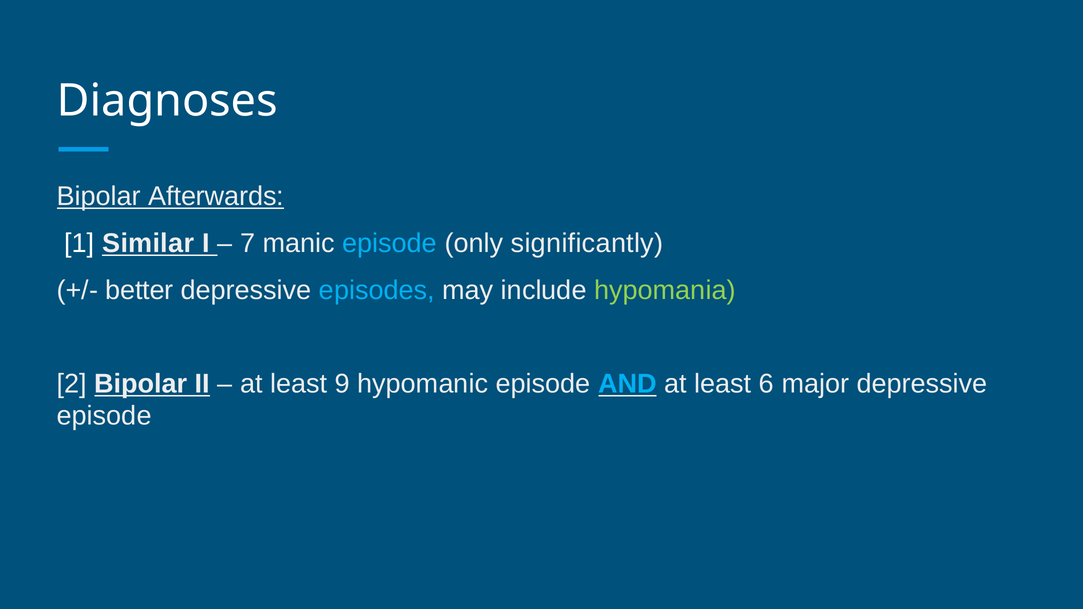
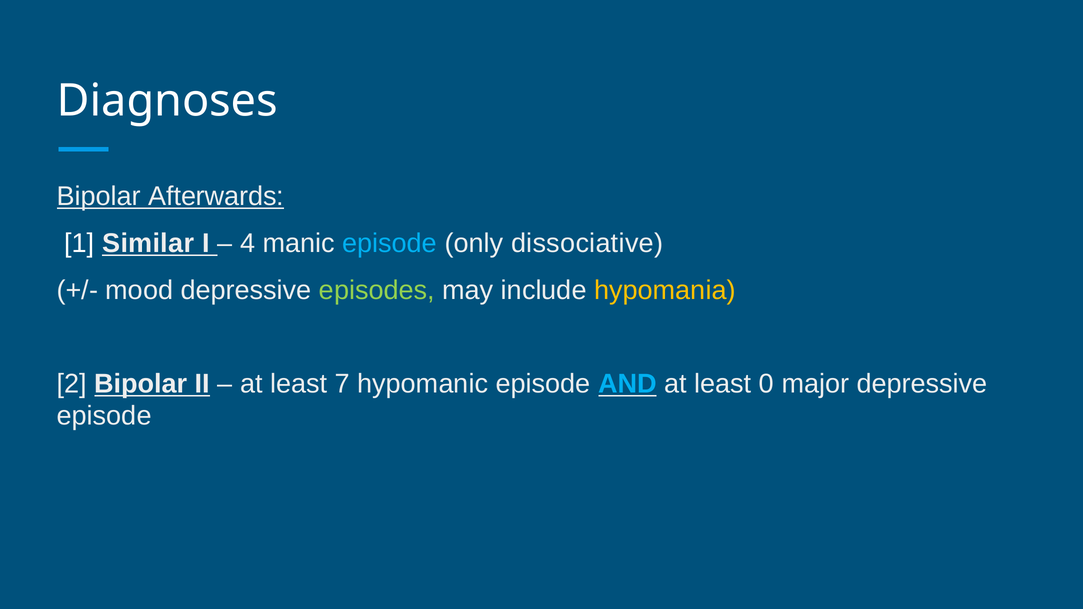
7: 7 -> 4 (248, 243)
significantly: significantly -> dissociative (587, 243)
better: better -> mood (139, 290)
episodes colour: light blue -> light green (377, 290)
hypomania colour: light green -> yellow (665, 290)
9: 9 -> 7 (342, 384)
6: 6 -> 0 (766, 384)
